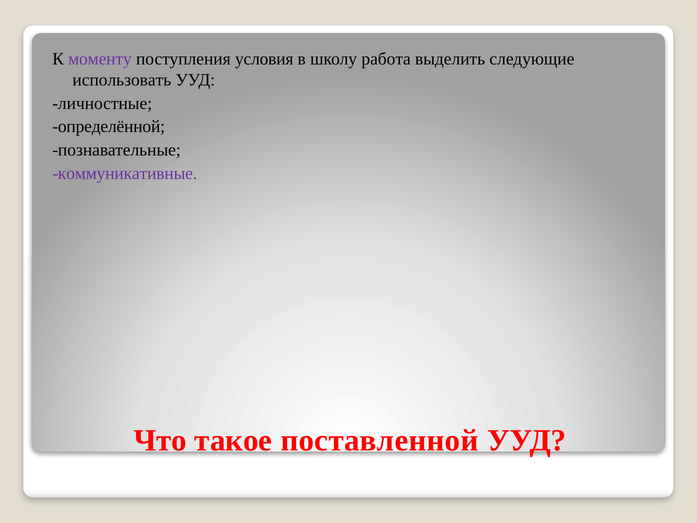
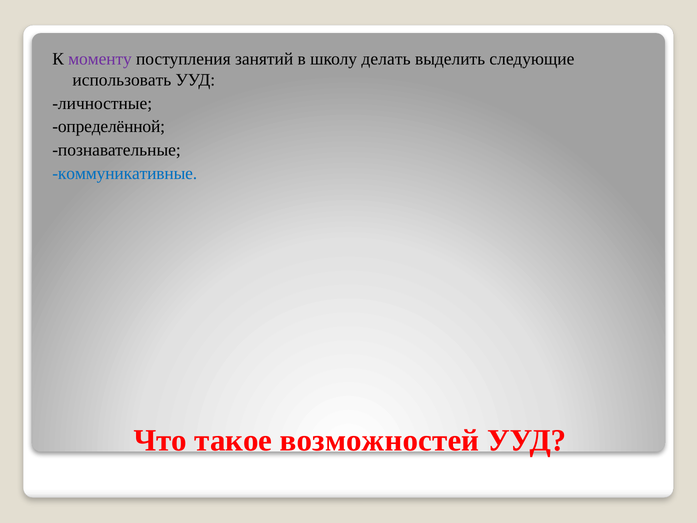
условия: условия -> занятий (264, 59)
работа: работа -> делать (386, 59)
коммуникативные colour: purple -> blue (125, 173)
поставленной: поставленной -> возможностей (380, 440)
